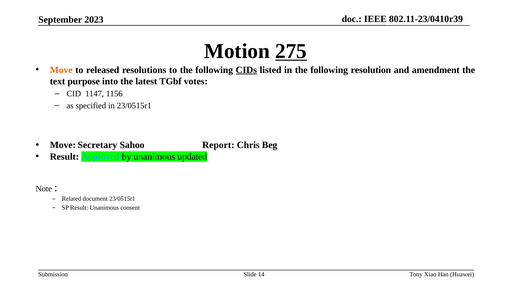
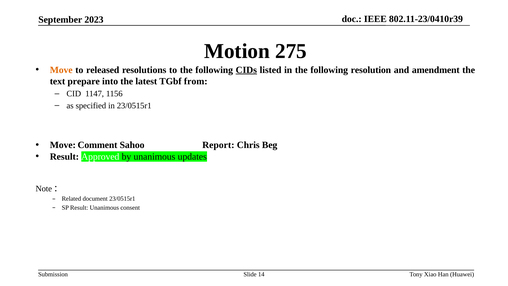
275 underline: present -> none (291, 51)
purpose: purpose -> prepare (84, 81)
votes: votes -> from (196, 81)
Secretary: Secretary -> Comment (97, 145)
Approved colour: light blue -> white (100, 156)
updated: updated -> updates (192, 156)
